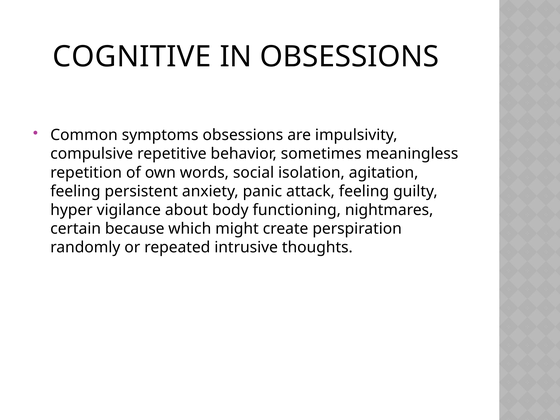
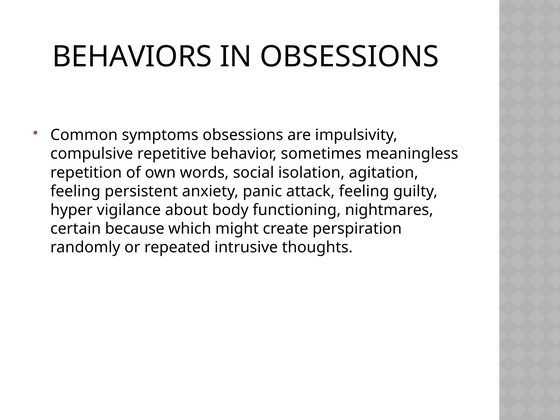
COGNITIVE: COGNITIVE -> BEHAVIORS (132, 57)
